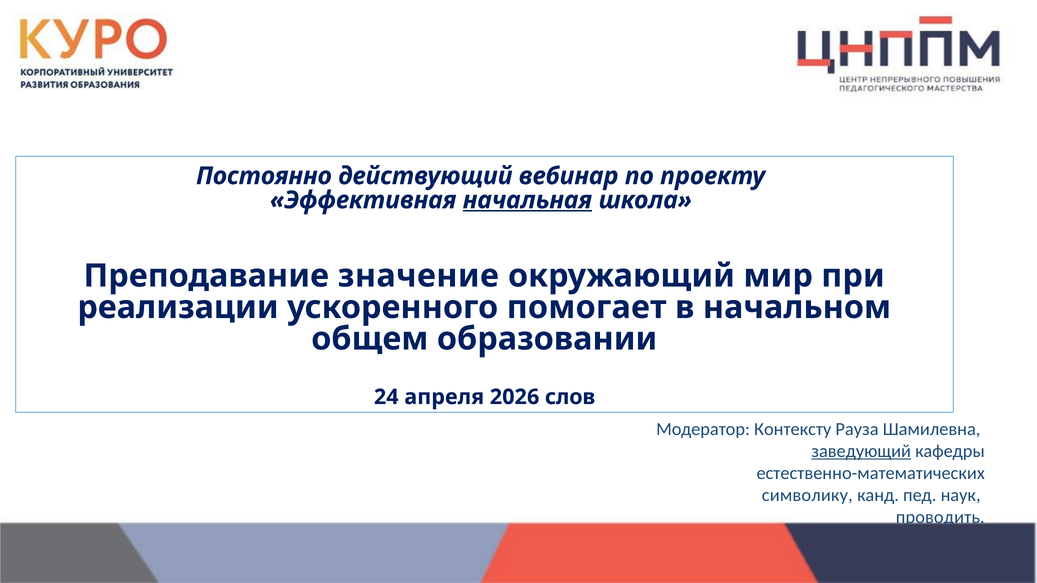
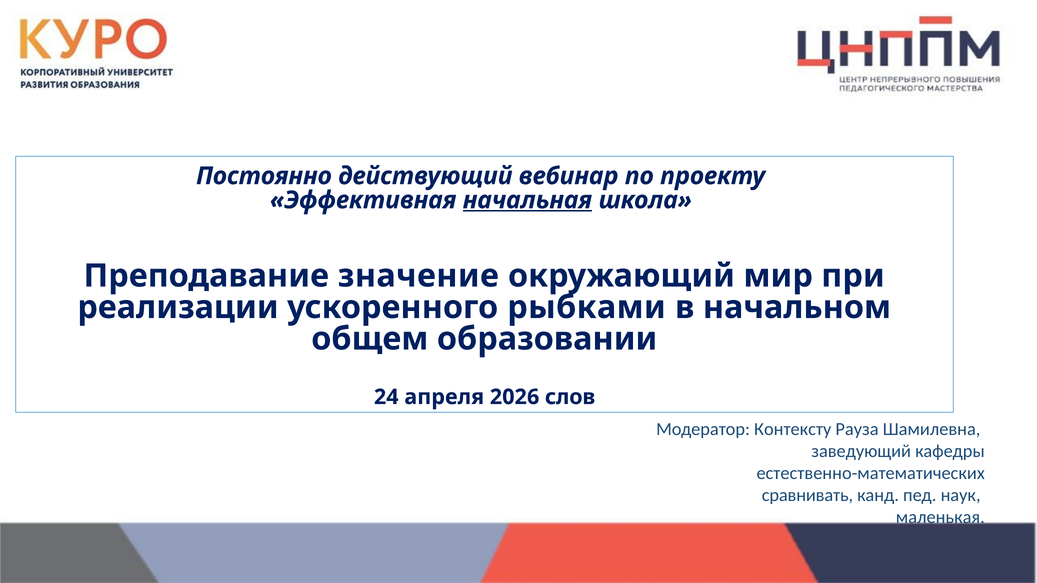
помогает: помогает -> рыбками (587, 308)
заведующий underline: present -> none (861, 452)
символику: символику -> сравнивать (807, 496)
проводить: проводить -> маленькая (940, 518)
